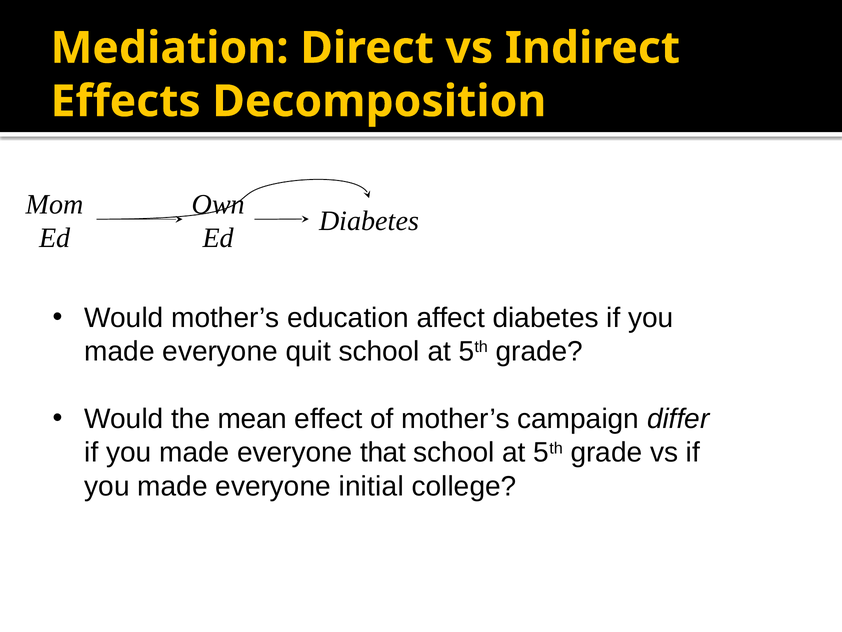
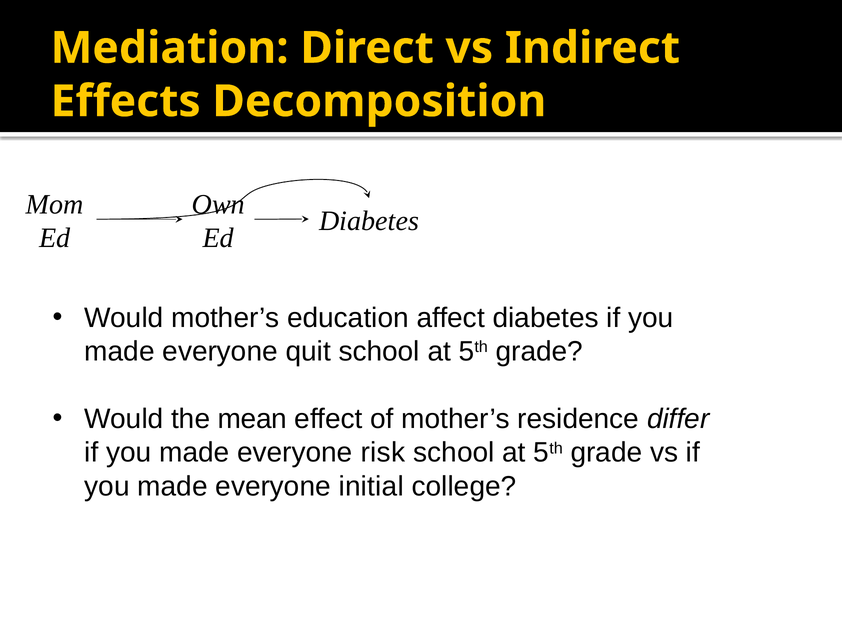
campaign: campaign -> residence (578, 419)
that: that -> risk (383, 452)
